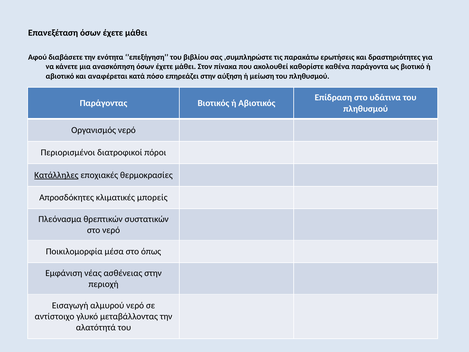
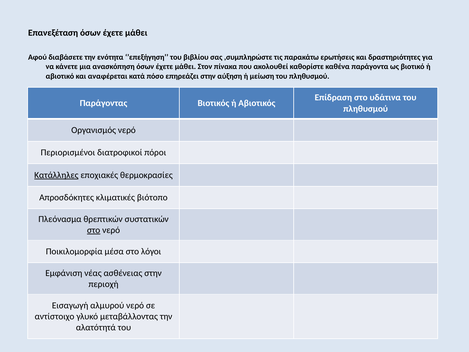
μπορείς: μπορείς -> βιότοπο (152, 197)
στο underline: none -> present (94, 230)
όπως: όπως -> λόγοι (151, 251)
